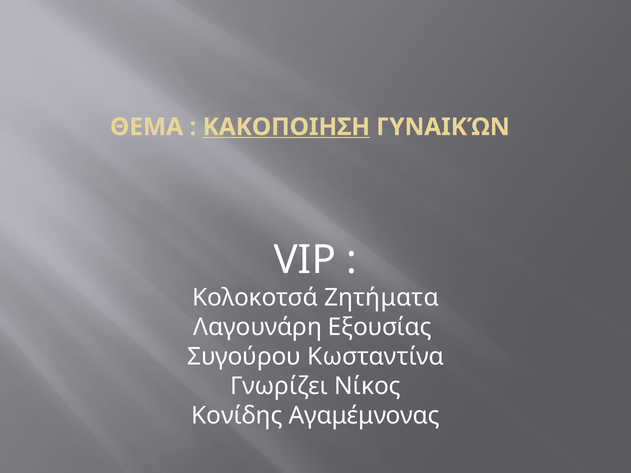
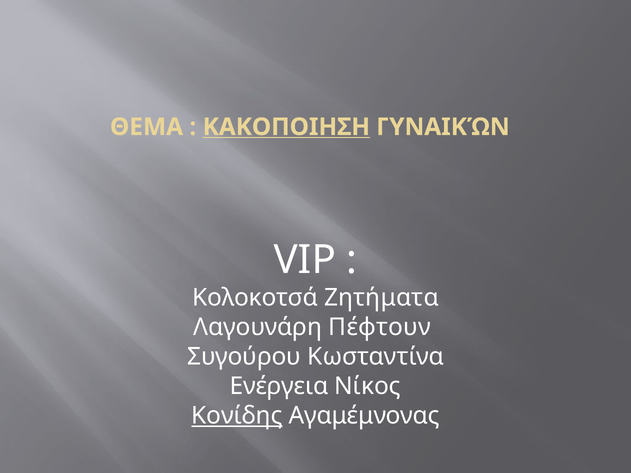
Εξουσίας: Εξουσίας -> Πέφτουν (380, 327)
Γνωρίζει: Γνωρίζει -> Ενέργεια (279, 386)
Κονίδης underline: none -> present (237, 416)
